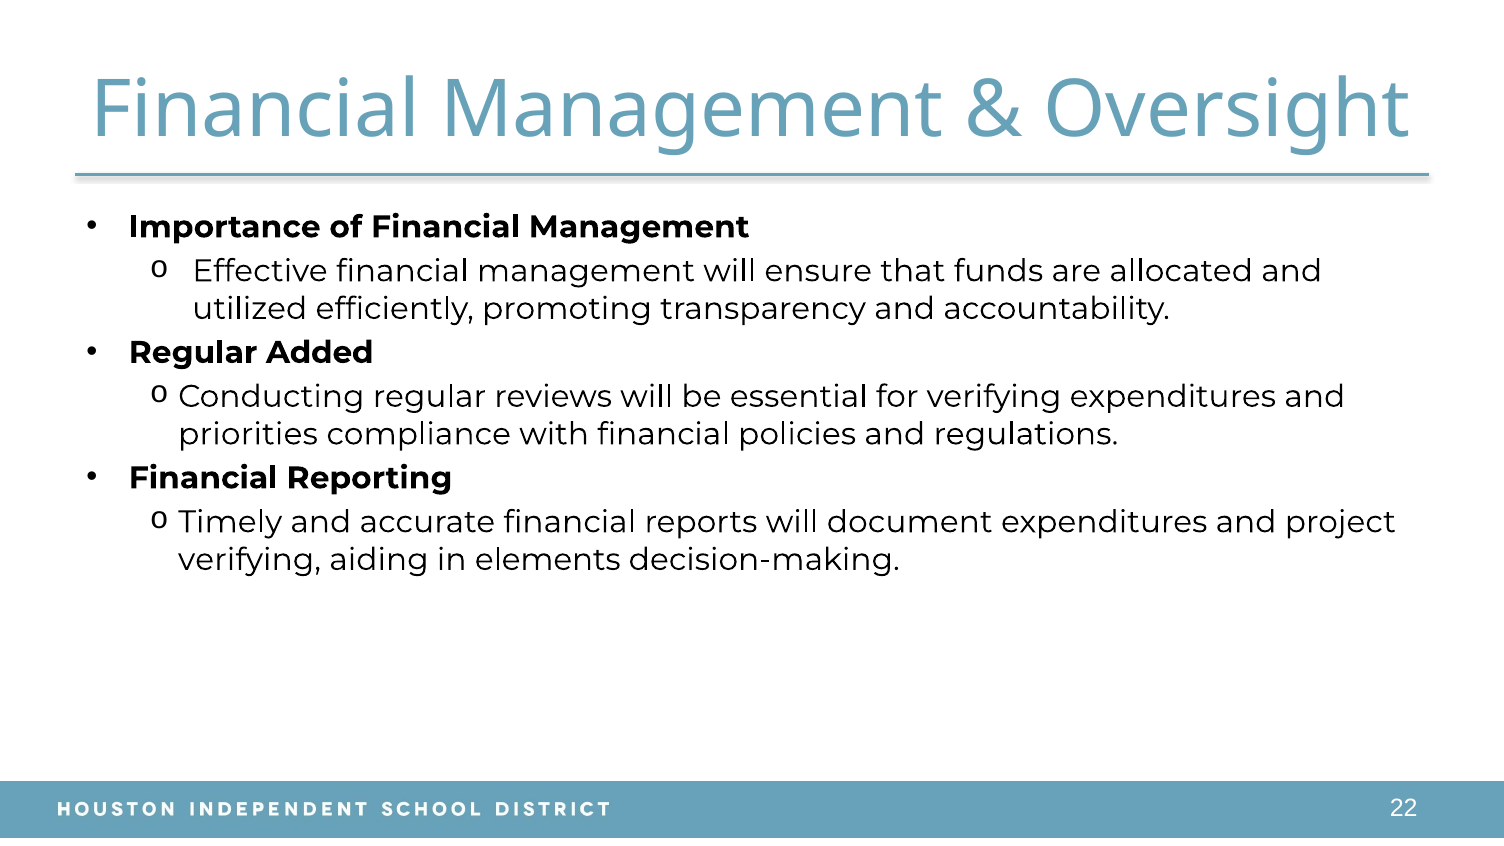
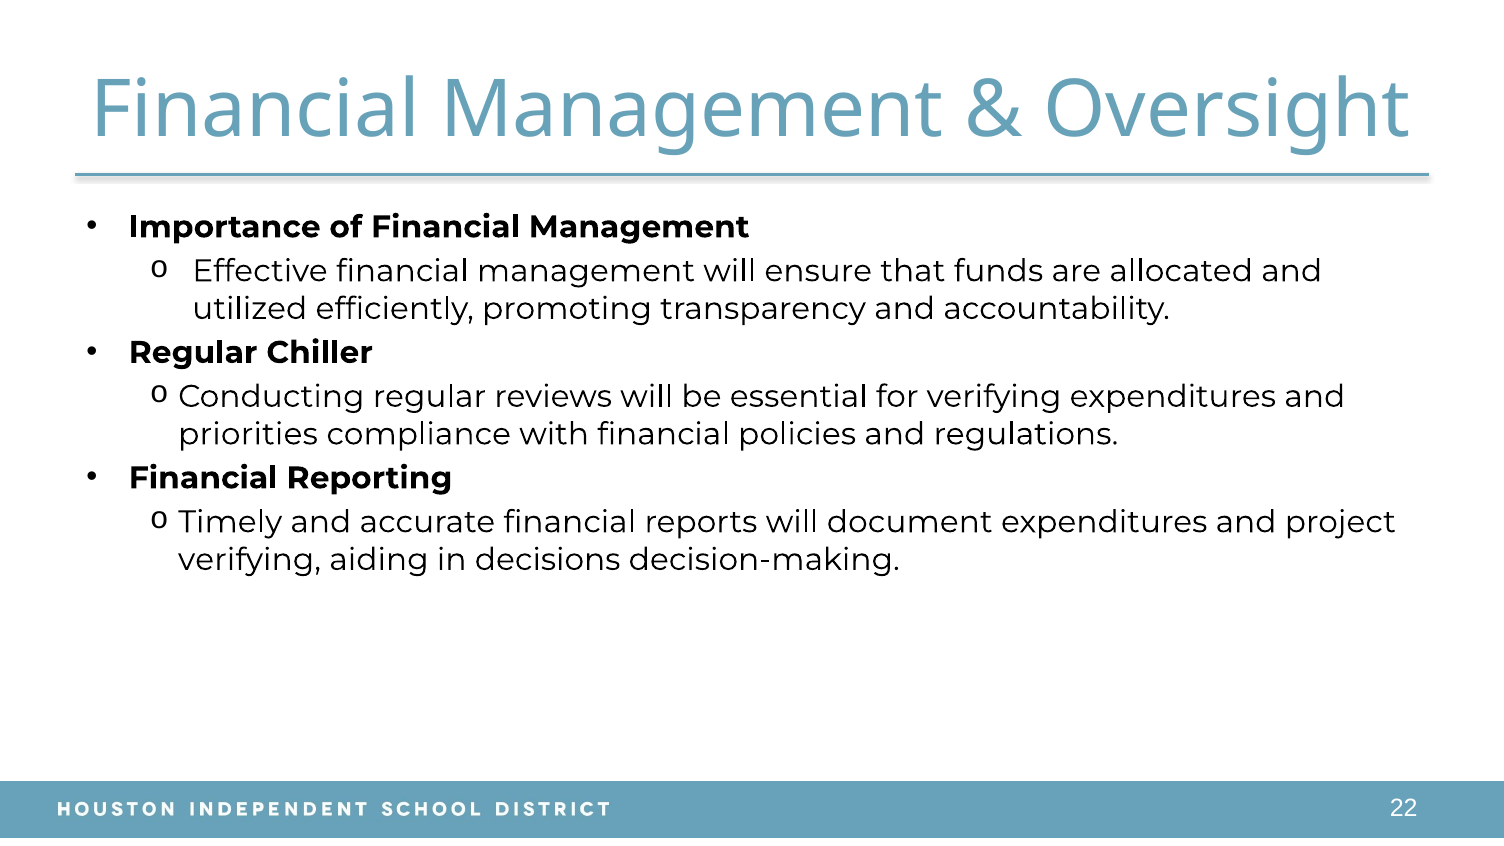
Added: Added -> Chiller (320, 353)
elements: elements -> decisions (548, 560)
